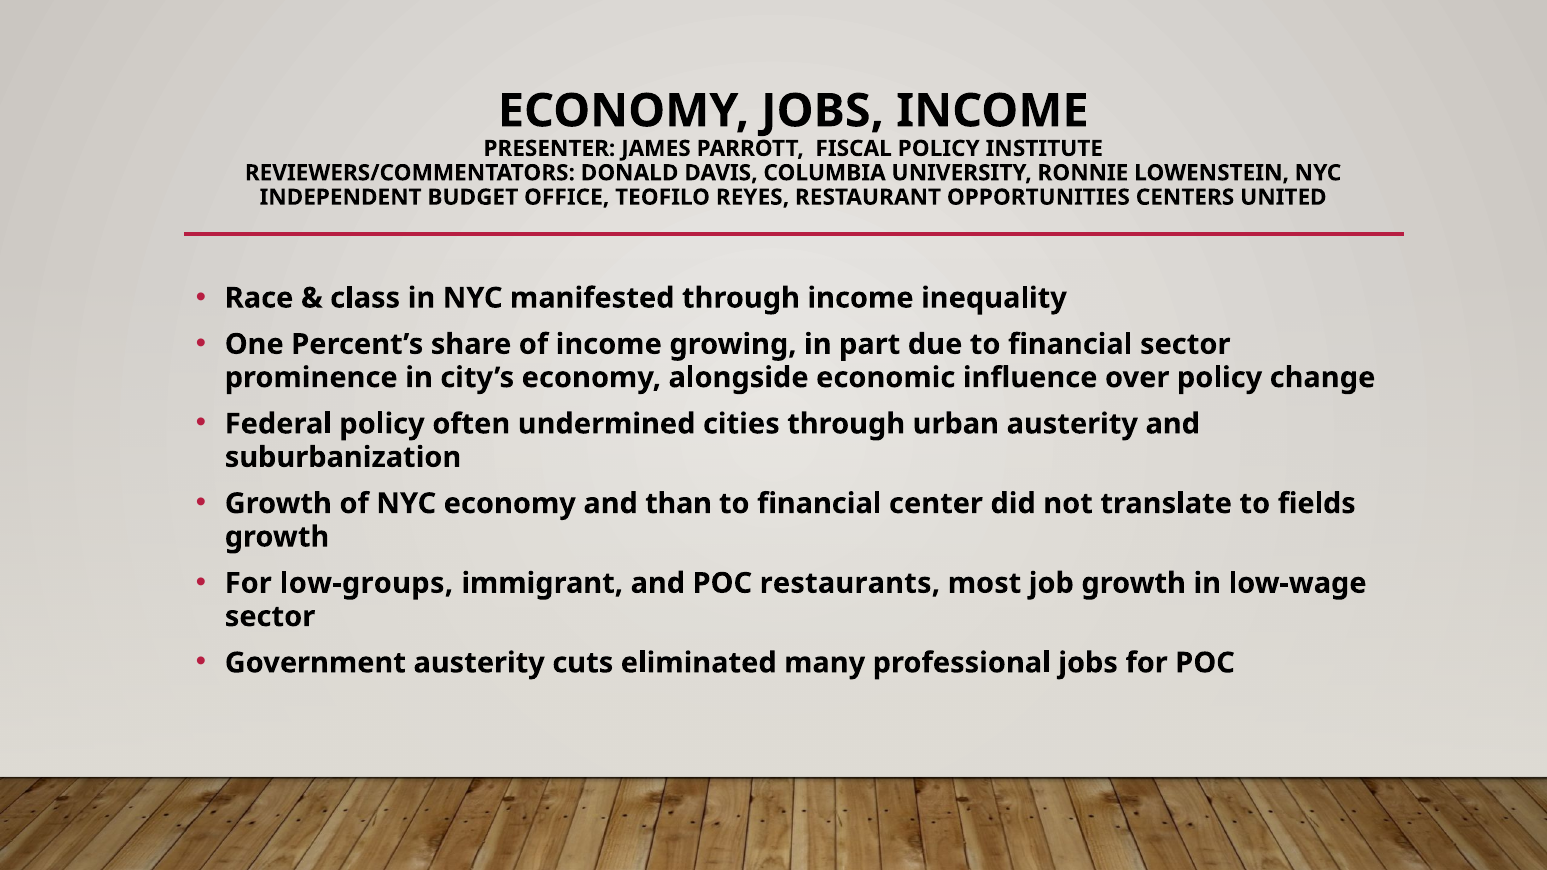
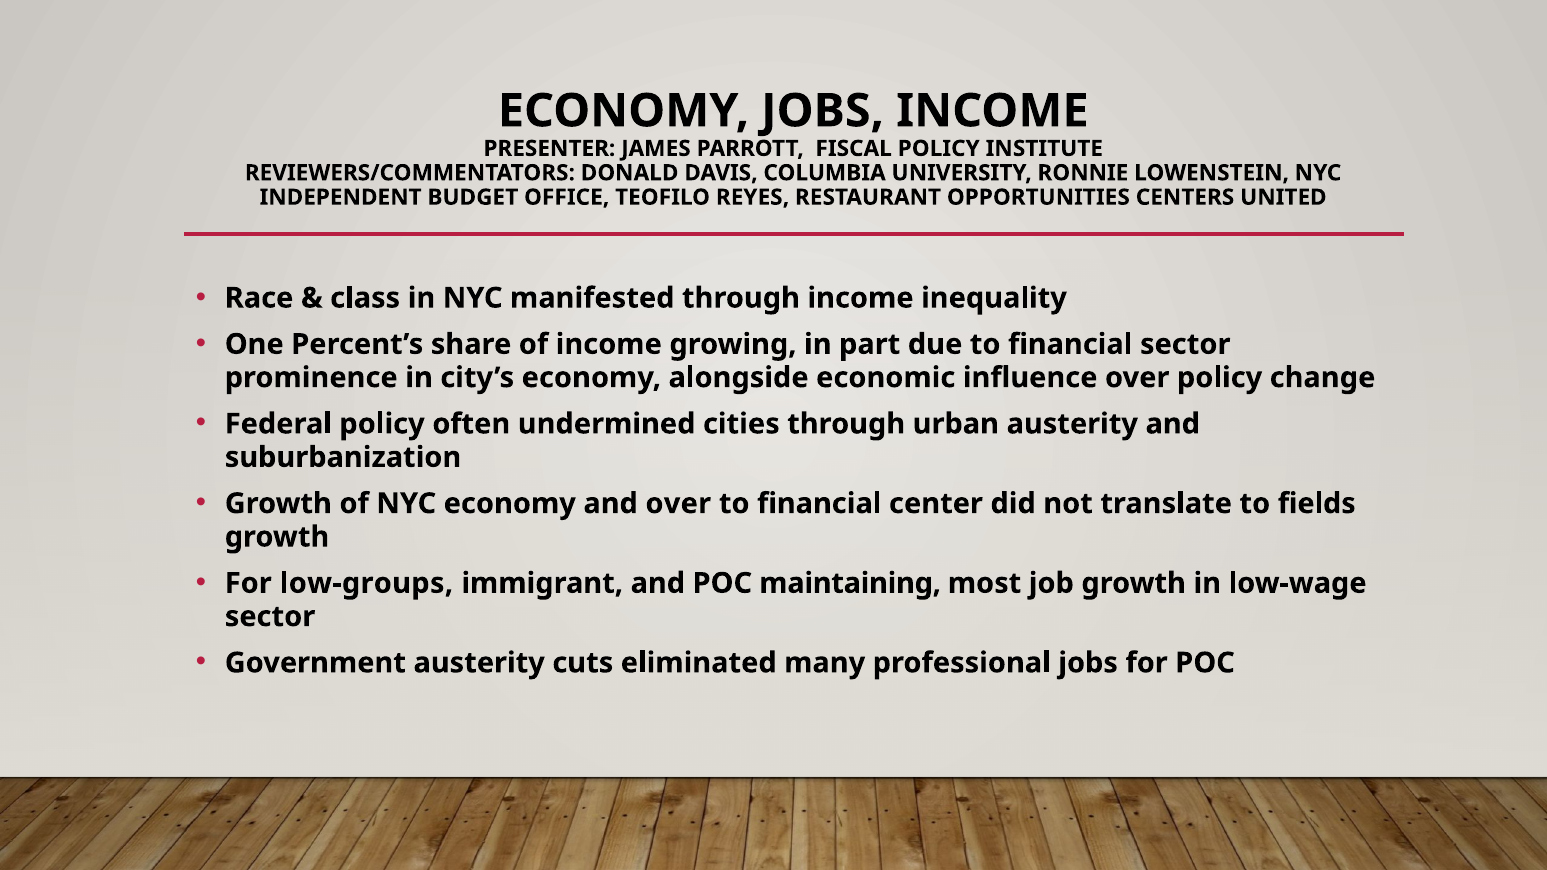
and than: than -> over (678, 504)
restaurants: restaurants -> maintaining (850, 583)
